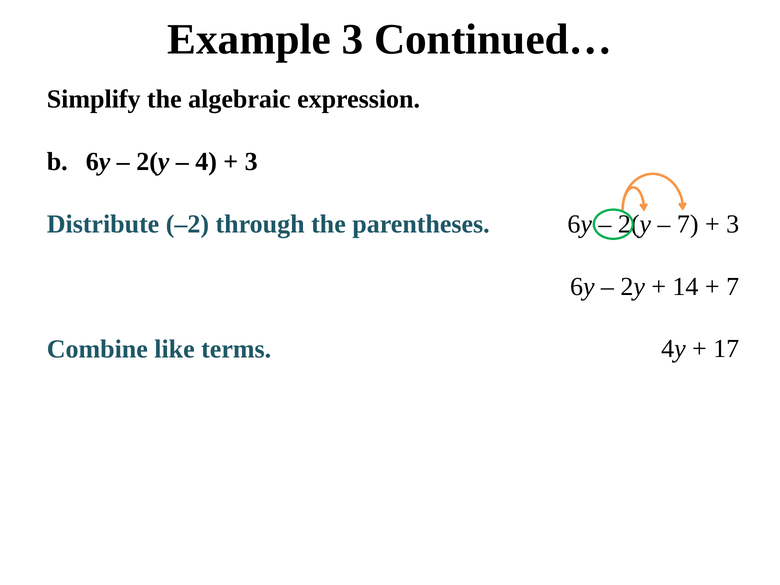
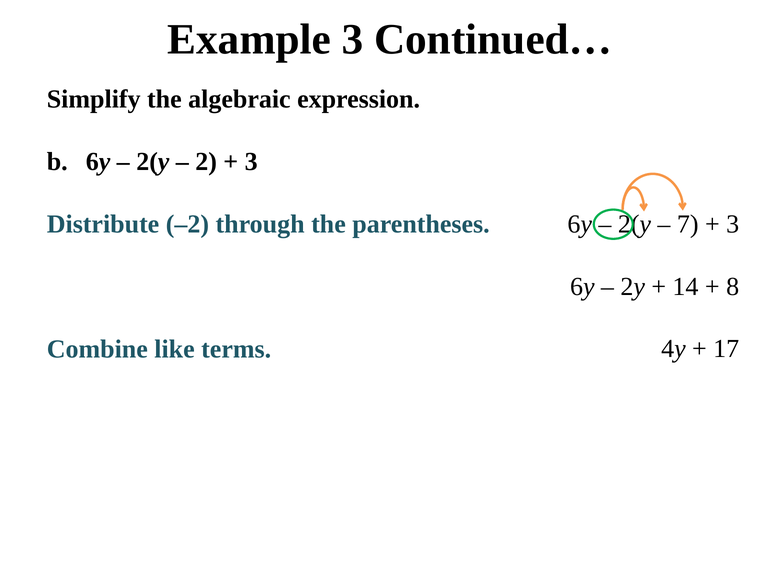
4: 4 -> 2 (206, 162)
7: 7 -> 8 (733, 286)
